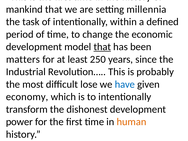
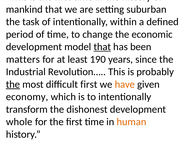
millennia: millennia -> suburban (147, 9)
250: 250 -> 190 (98, 59)
the underline: none -> present (13, 84)
difficult lose: lose -> first (89, 84)
have colour: blue -> orange (125, 84)
power: power -> whole (19, 122)
